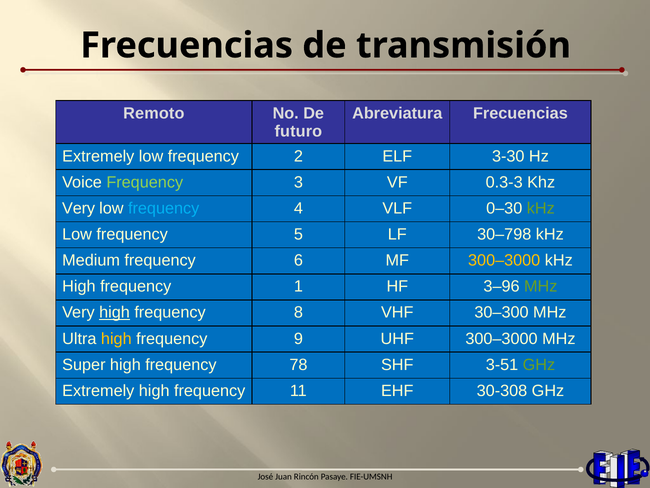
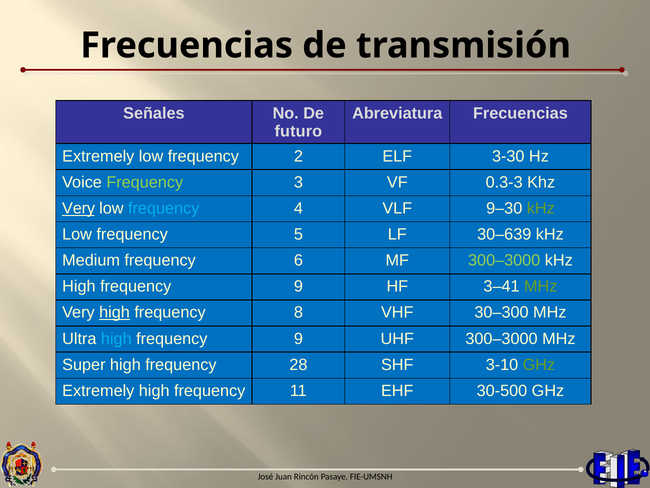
Remoto: Remoto -> Señales (154, 113)
Very underline: none -> present (79, 208)
0–30: 0–30 -> 9–30 (504, 208)
30–798: 30–798 -> 30–639 (504, 234)
300–3000 colour: yellow -> light green (504, 260)
1: 1 -> 9 (298, 286)
3–96: 3–96 -> 3–41 (502, 286)
high colour: yellow -> light blue (116, 338)
78: 78 -> 28 (298, 364)
3-51: 3-51 -> 3-10 (502, 364)
30-308: 30-308 -> 30-500 (502, 390)
